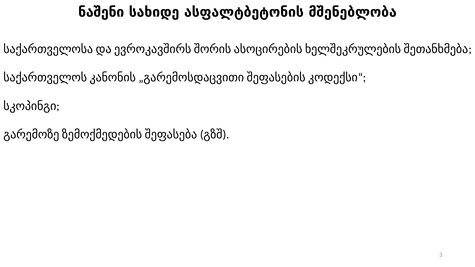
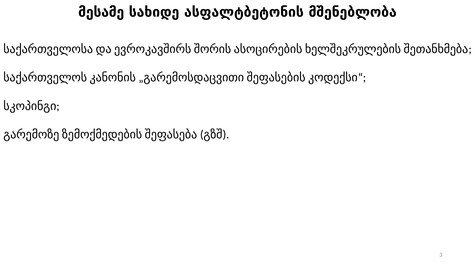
ნაშენი: ნაშენი -> მესამე (101, 12)
